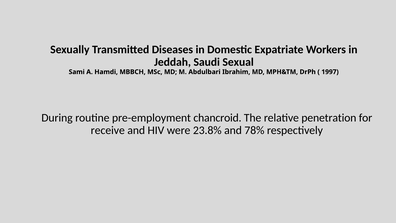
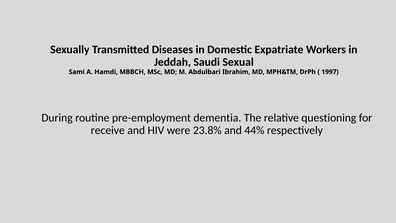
chancroid: chancroid -> dementia (217, 118)
penetration: penetration -> questioning (329, 118)
78%: 78% -> 44% (254, 130)
